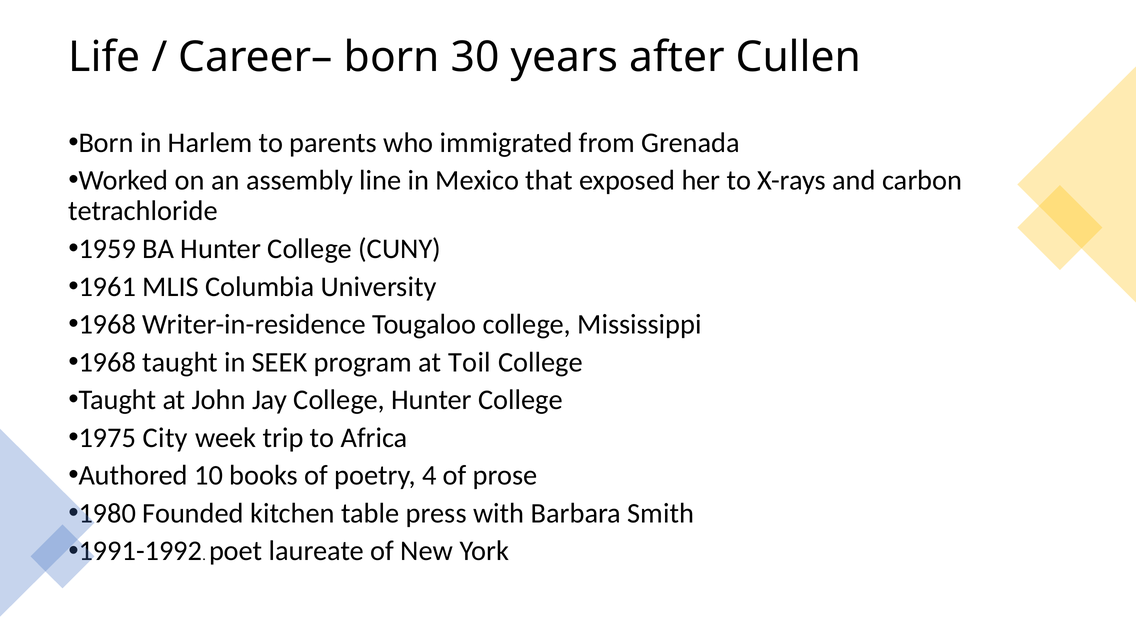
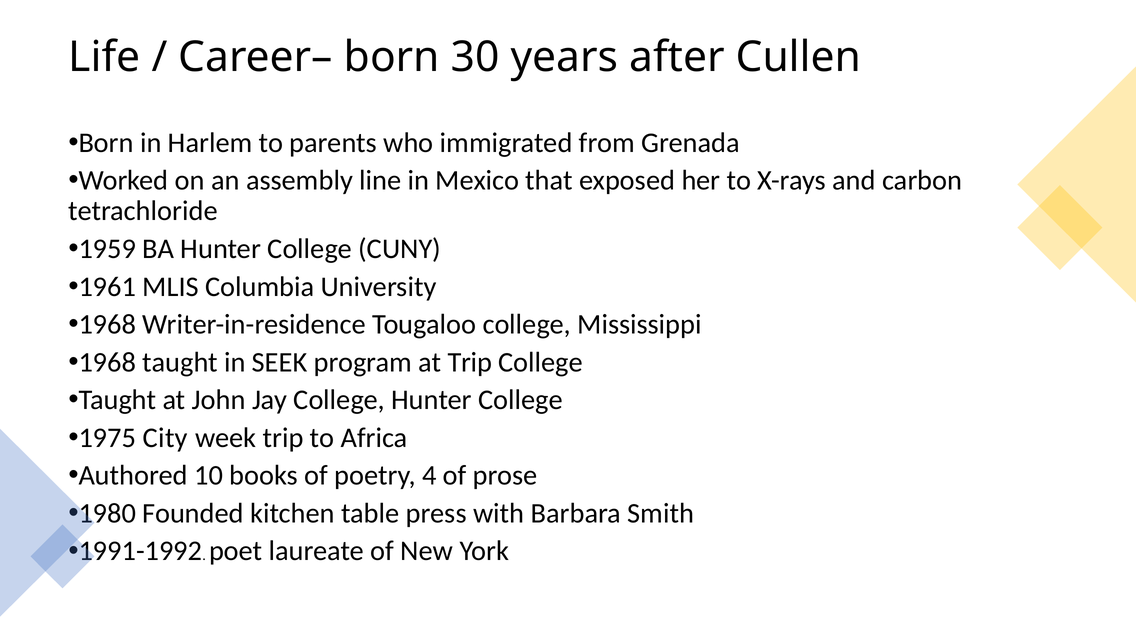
at Toil: Toil -> Trip (470, 362)
